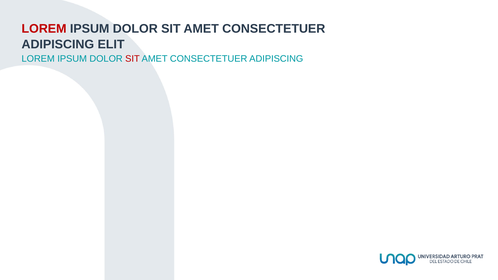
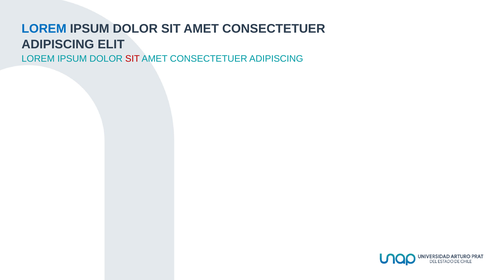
LOREM colour: red -> blue (44, 29)
